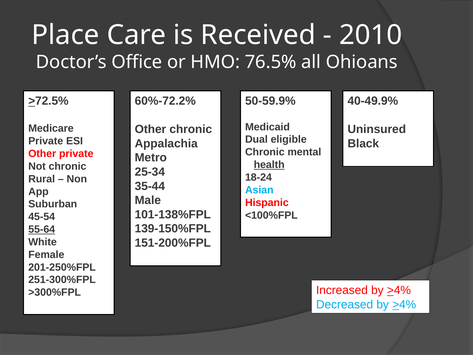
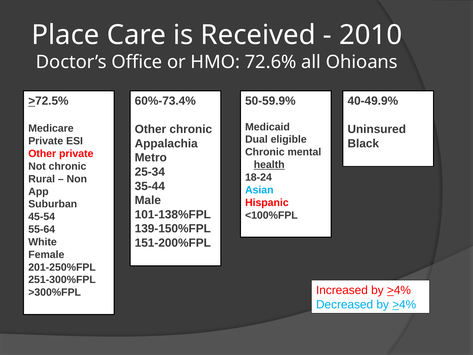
76.5%: 76.5% -> 72.6% (271, 62)
60%-72.2%: 60%-72.2% -> 60%-73.4% (165, 101)
55-64 underline: present -> none (42, 229)
